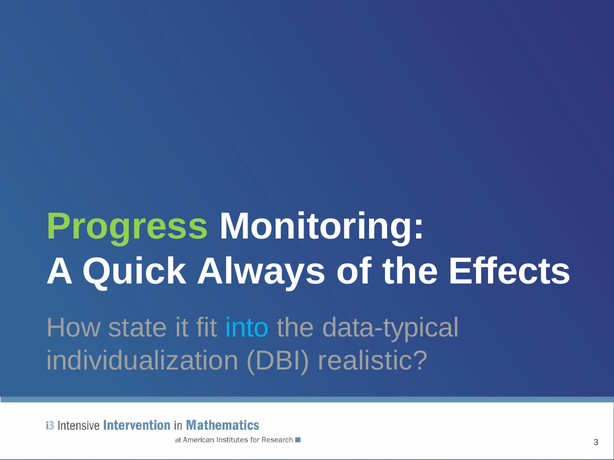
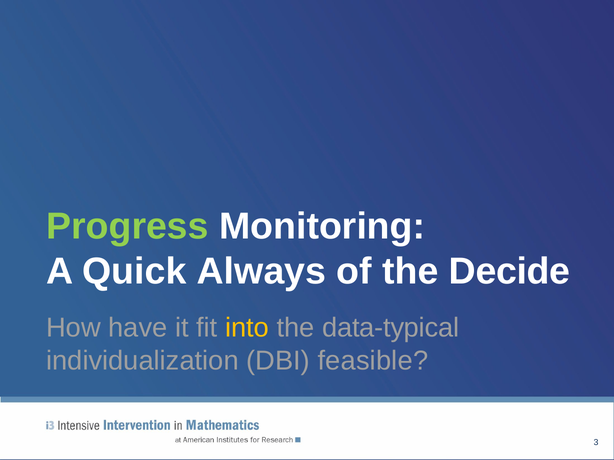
Effects: Effects -> Decide (510, 272)
state: state -> have (138, 328)
into colour: light blue -> yellow (247, 328)
realistic: realistic -> feasible (373, 361)
